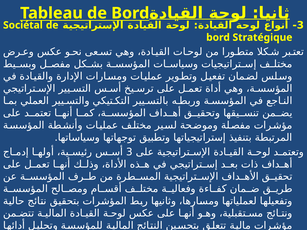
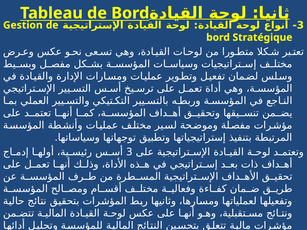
Sociétal: Sociétal -> Gestion (23, 25)
